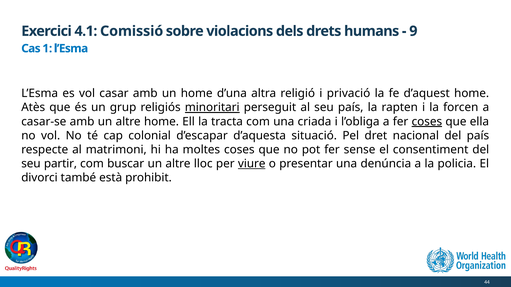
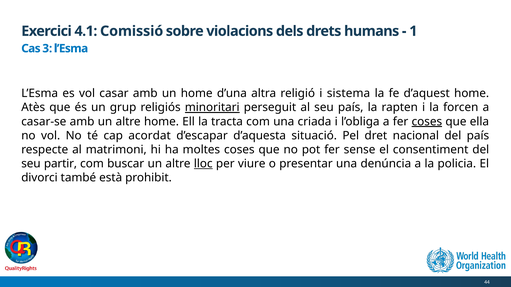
9: 9 -> 1 (413, 31)
1: 1 -> 3 (47, 49)
privació: privació -> sistema (348, 94)
colonial: colonial -> acordat (150, 136)
lloc underline: none -> present (203, 164)
viure underline: present -> none (252, 164)
